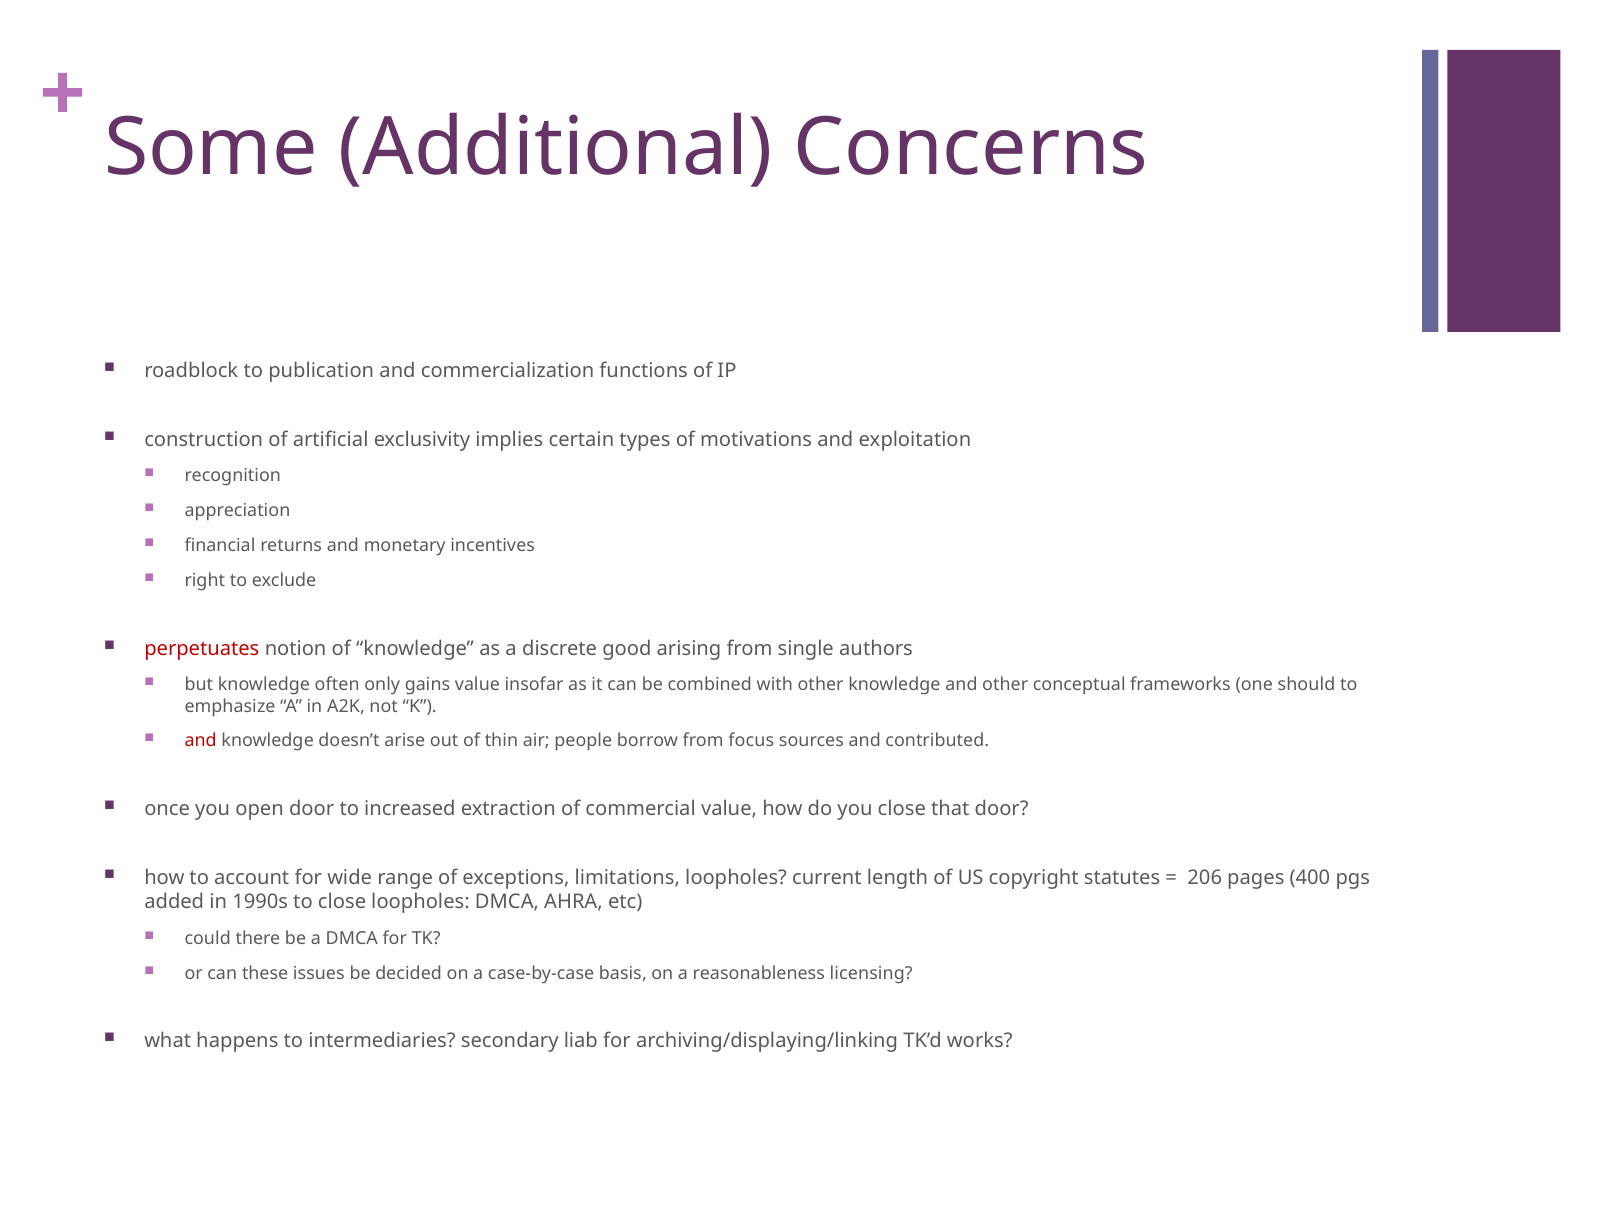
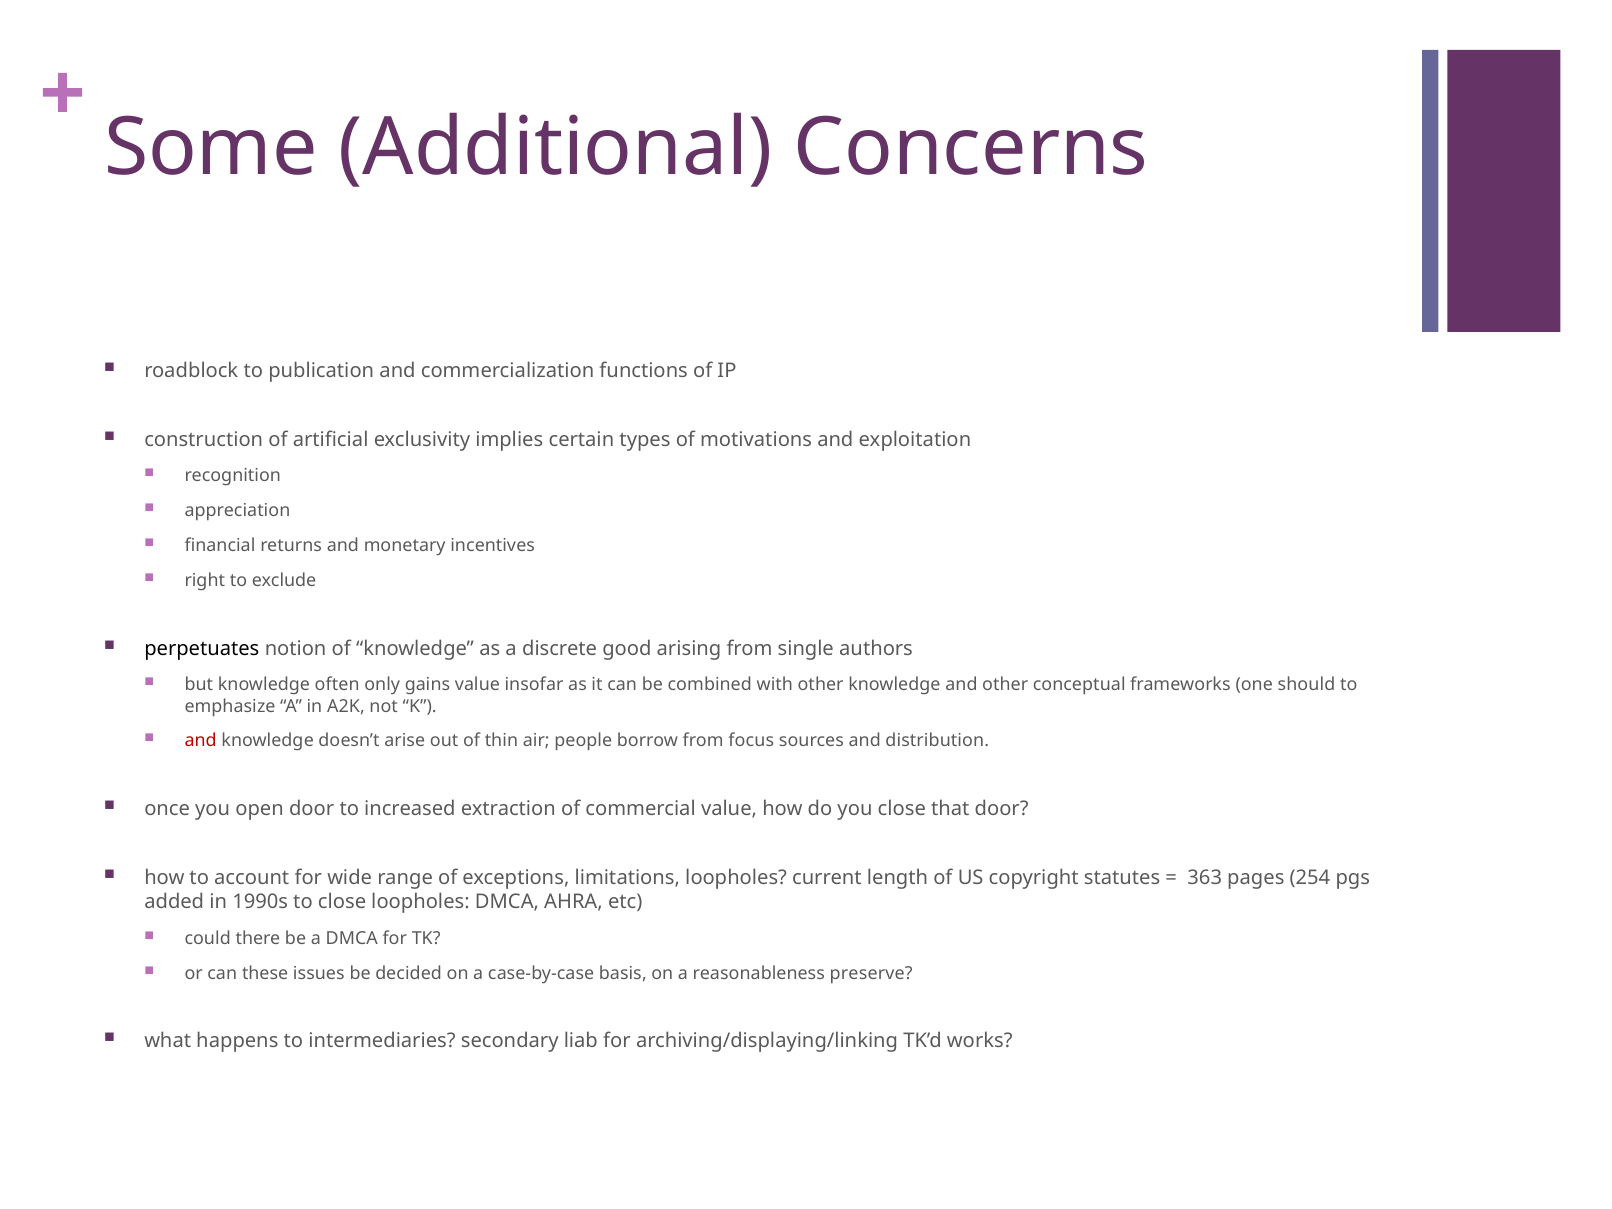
perpetuates colour: red -> black (202, 649)
contributed: contributed -> distribution (937, 741)
206: 206 -> 363 (1205, 878)
400: 400 -> 254 (1310, 878)
licensing: licensing -> preserve (871, 973)
